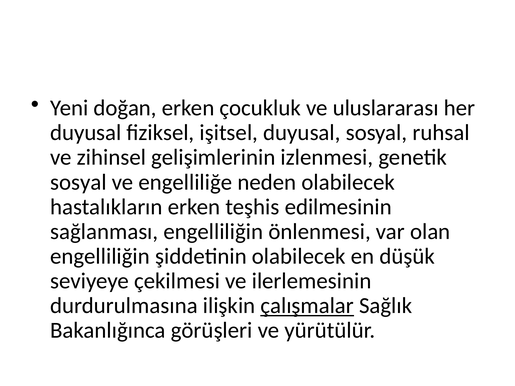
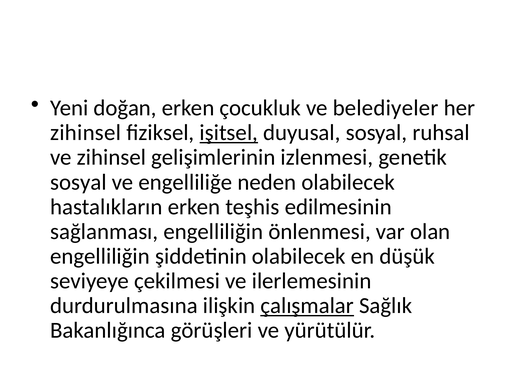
uluslararası: uluslararası -> belediyeler (386, 108)
duyusal: duyusal -> zihinsel (86, 133)
işitsel underline: none -> present (229, 133)
